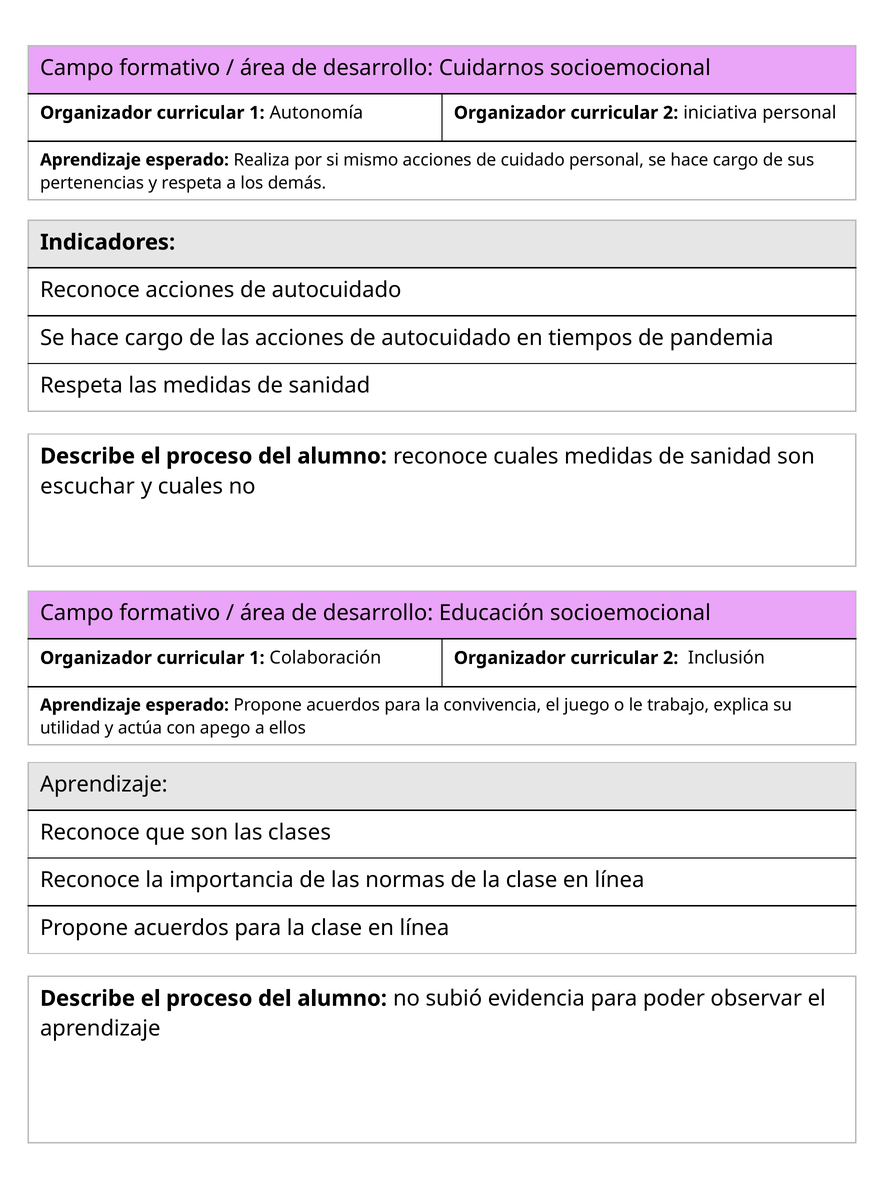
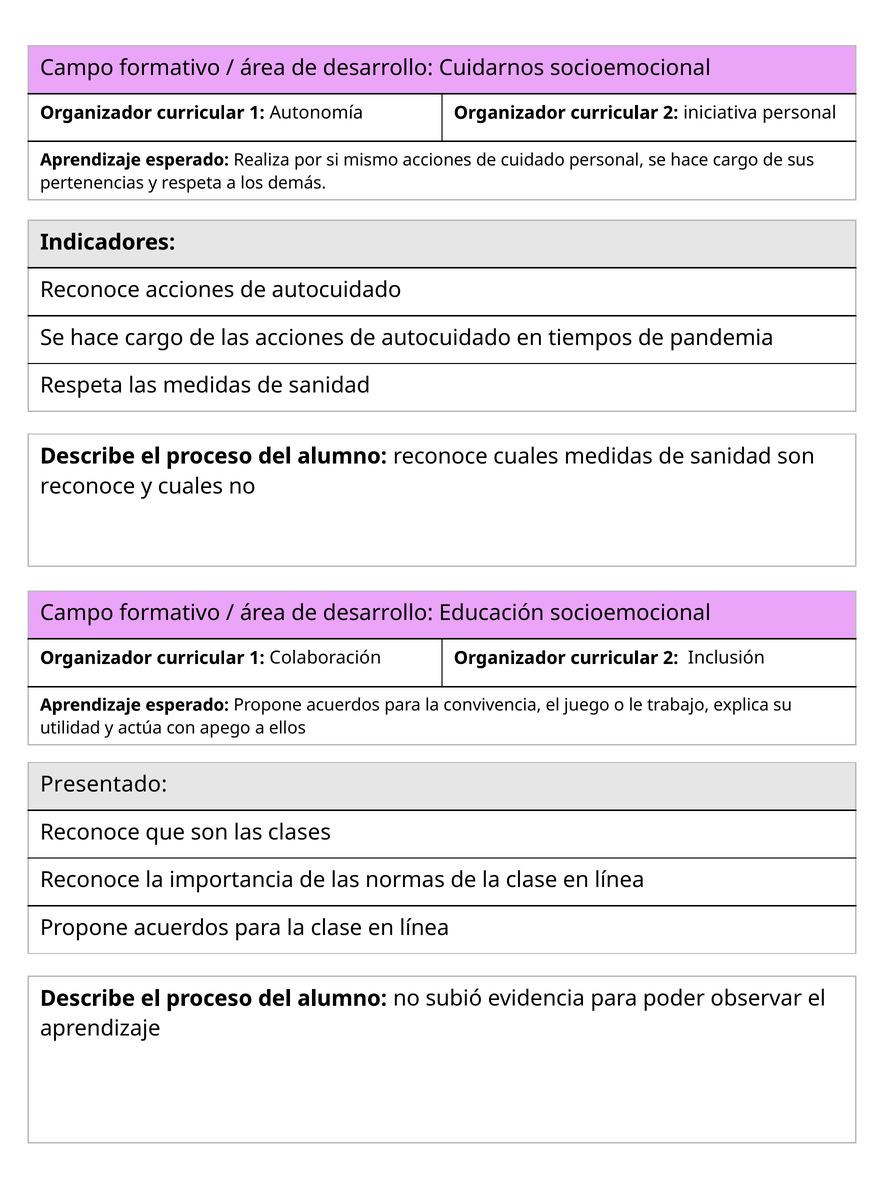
escuchar: escuchar -> reconoce (88, 487)
Aprendizaje: Aprendizaje -> Presentado (104, 785)
